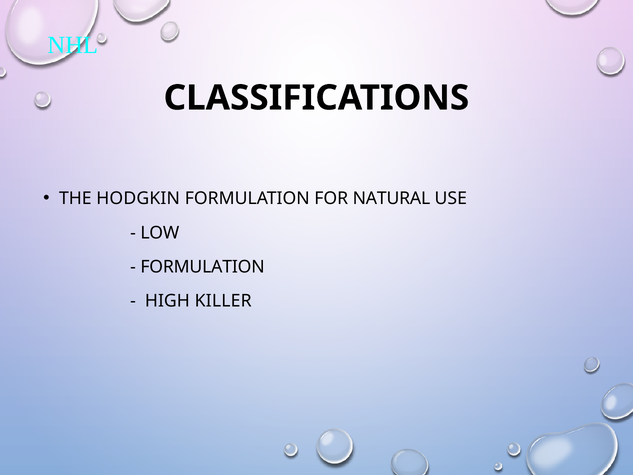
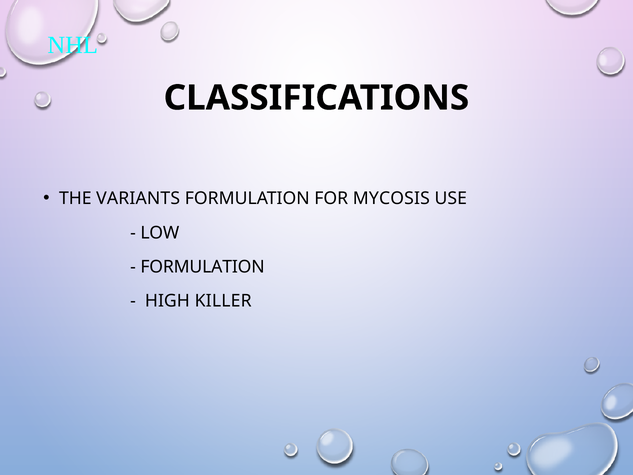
HODGKIN: HODGKIN -> VARIANTS (138, 199)
NATURAL: NATURAL -> MYCOSIS (391, 199)
